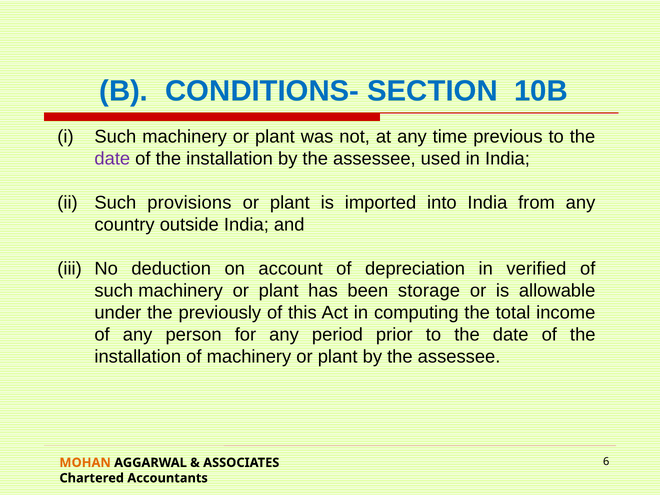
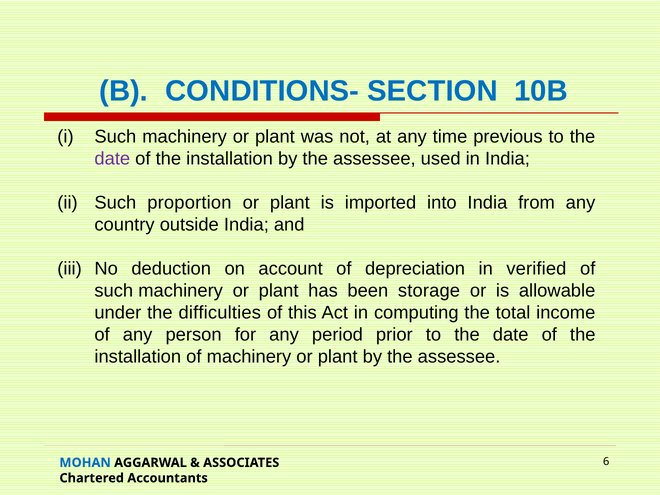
provisions: provisions -> proportion (189, 203)
previously: previously -> difficulties (220, 313)
MOHAN colour: orange -> blue (85, 463)
